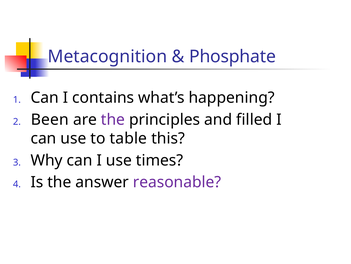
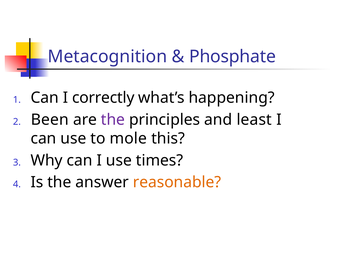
contains: contains -> correctly (103, 98)
filled: filled -> least (254, 119)
table: table -> mole (128, 138)
reasonable colour: purple -> orange (177, 182)
